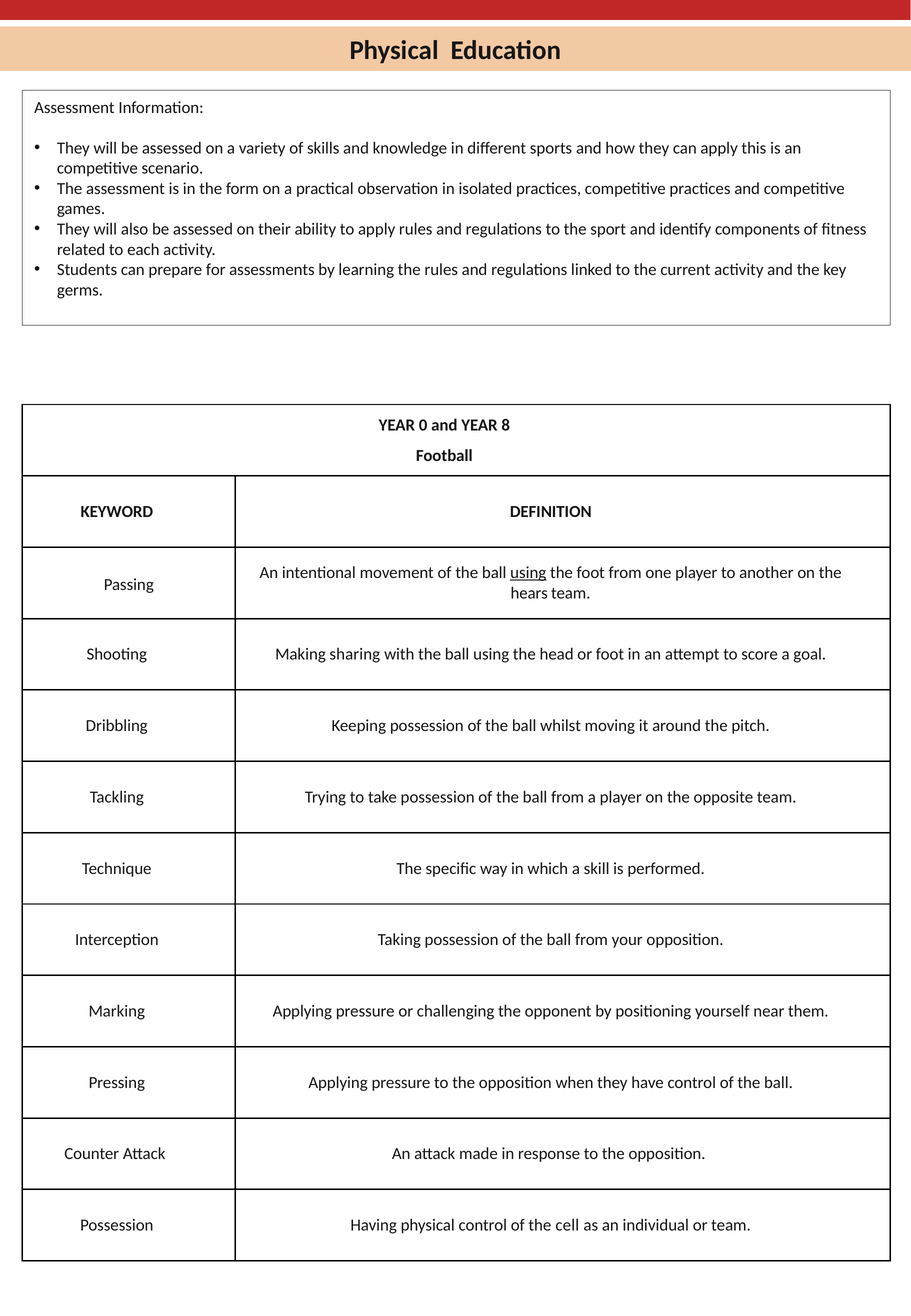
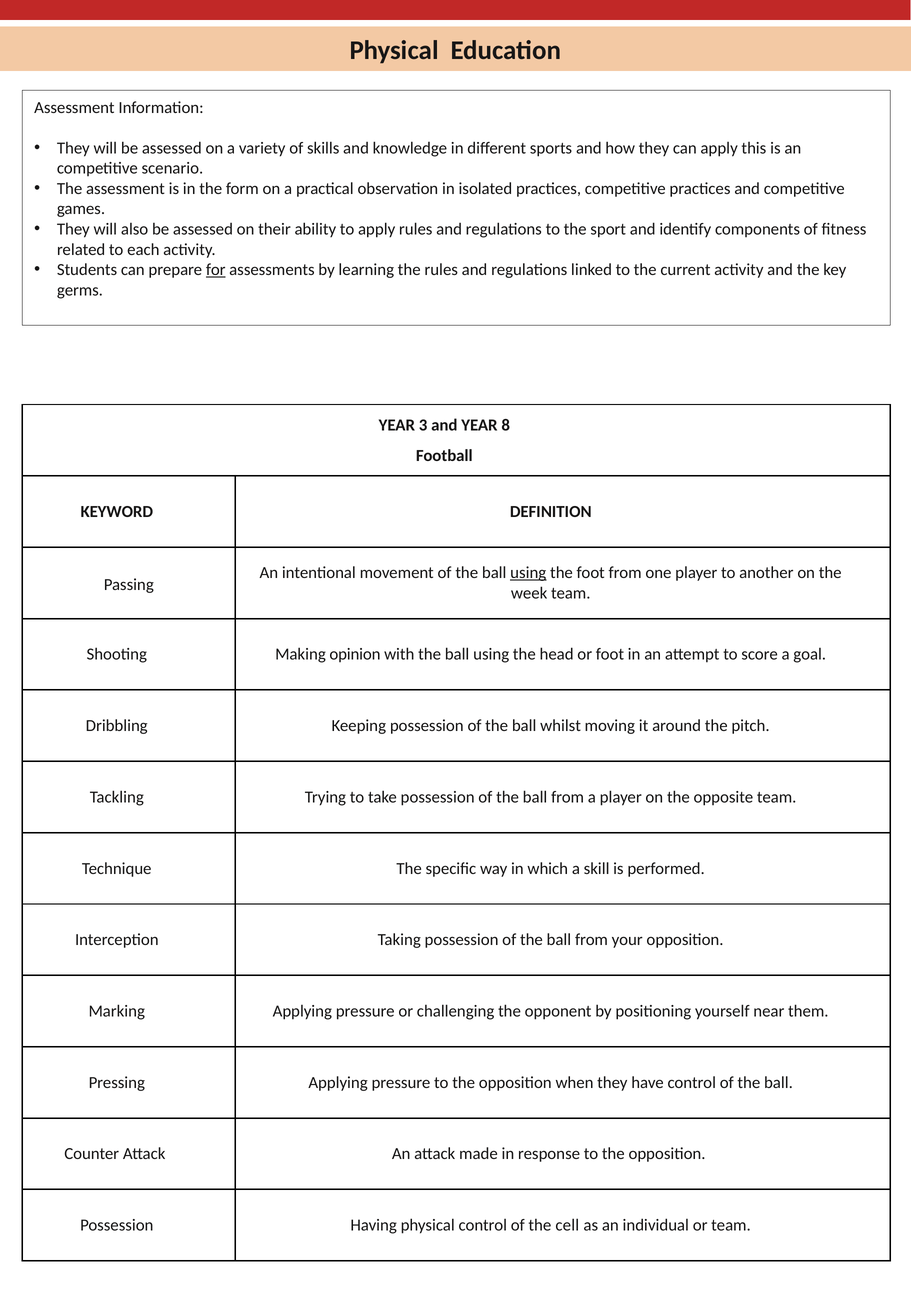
for underline: none -> present (216, 270)
0: 0 -> 3 (423, 425)
hears: hears -> week (529, 593)
sharing: sharing -> opinion (355, 654)
